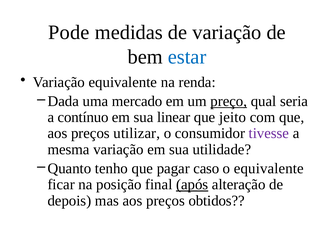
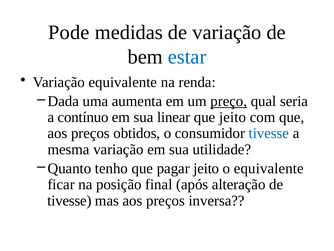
mercado: mercado -> aumenta (137, 101)
utilizar: utilizar -> obtidos (137, 133)
tivesse colour: purple -> blue (269, 133)
pagar caso: caso -> jeito (206, 168)
após underline: present -> none (192, 184)
depois: depois -> tivesse (69, 200)
obtidos: obtidos -> inversa (217, 200)
